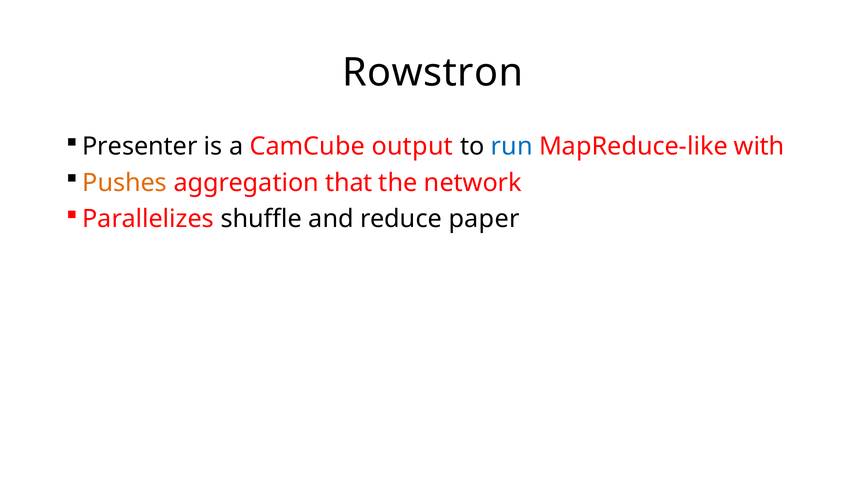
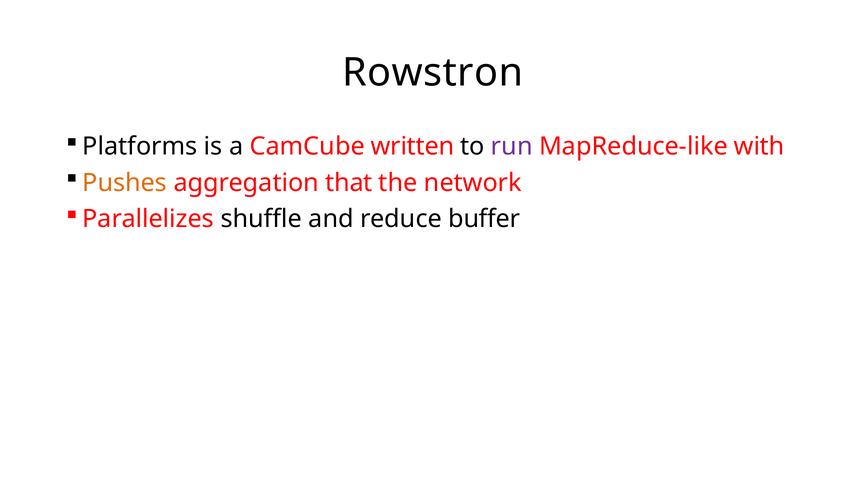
Presenter: Presenter -> Platforms (140, 146)
output: output -> written (413, 146)
run colour: blue -> purple (512, 146)
paper: paper -> buffer (484, 219)
